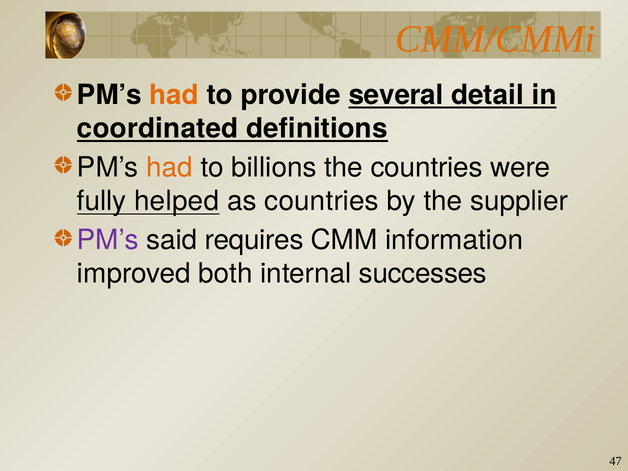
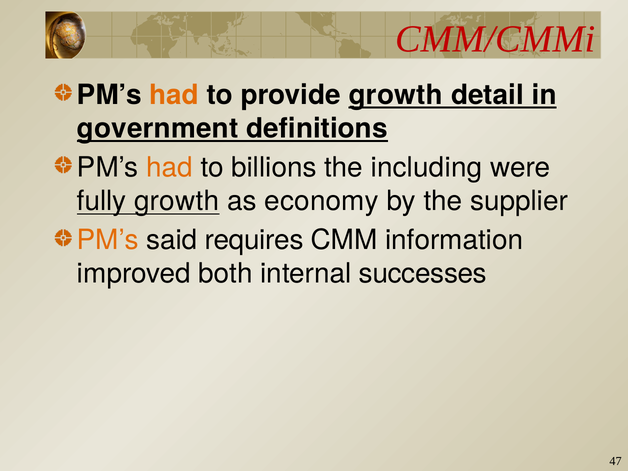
CMM/CMMi colour: orange -> red (495, 39)
provide several: several -> growth (396, 95)
coordinated: coordinated -> government (158, 129)
the countries: countries -> including (426, 168)
fully helped: helped -> growth (177, 201)
as countries: countries -> economy (322, 201)
PM’s colour: purple -> orange (108, 240)
